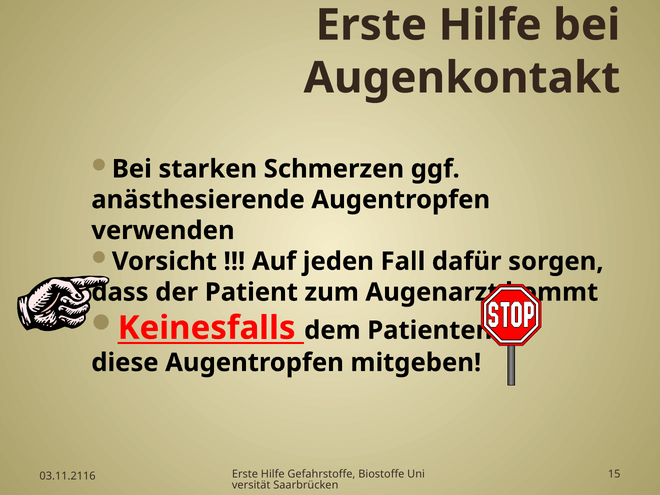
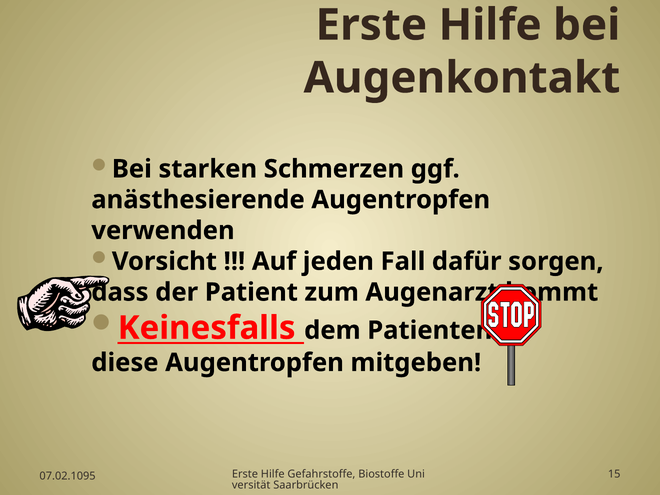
03.11.2116: 03.11.2116 -> 07.02.1095 (68, 476)
